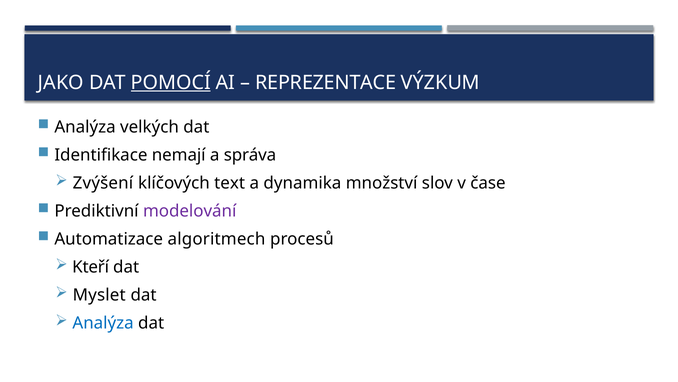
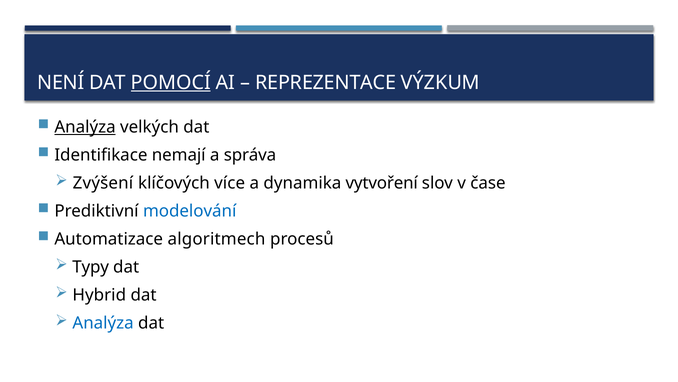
JAKO: JAKO -> NENÍ (61, 82)
Analýza underline: none -> present (85, 127)
text: text -> více (230, 183)
množství: množství -> vytvoření (382, 183)
modelování colour: purple -> blue (190, 211)
Kteří: Kteří -> Typy (91, 267)
Myslet: Myslet -> Hybrid (99, 295)
